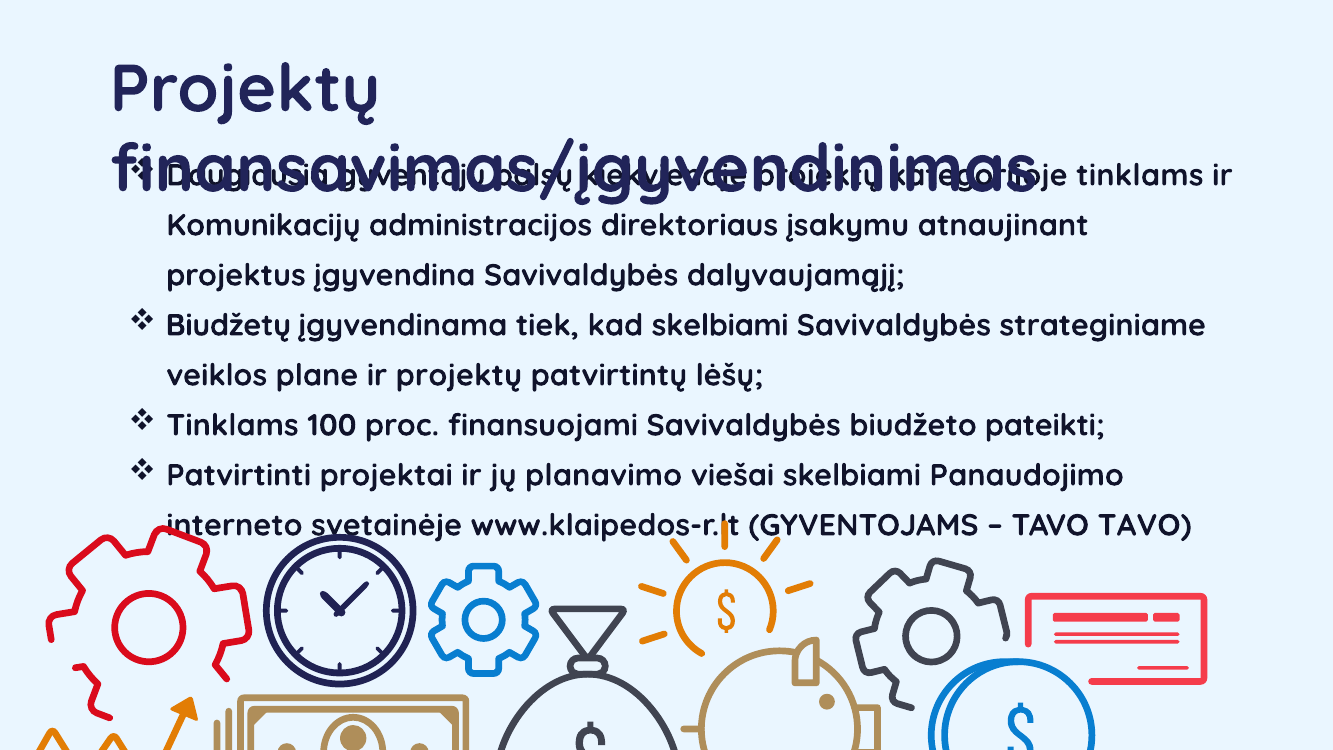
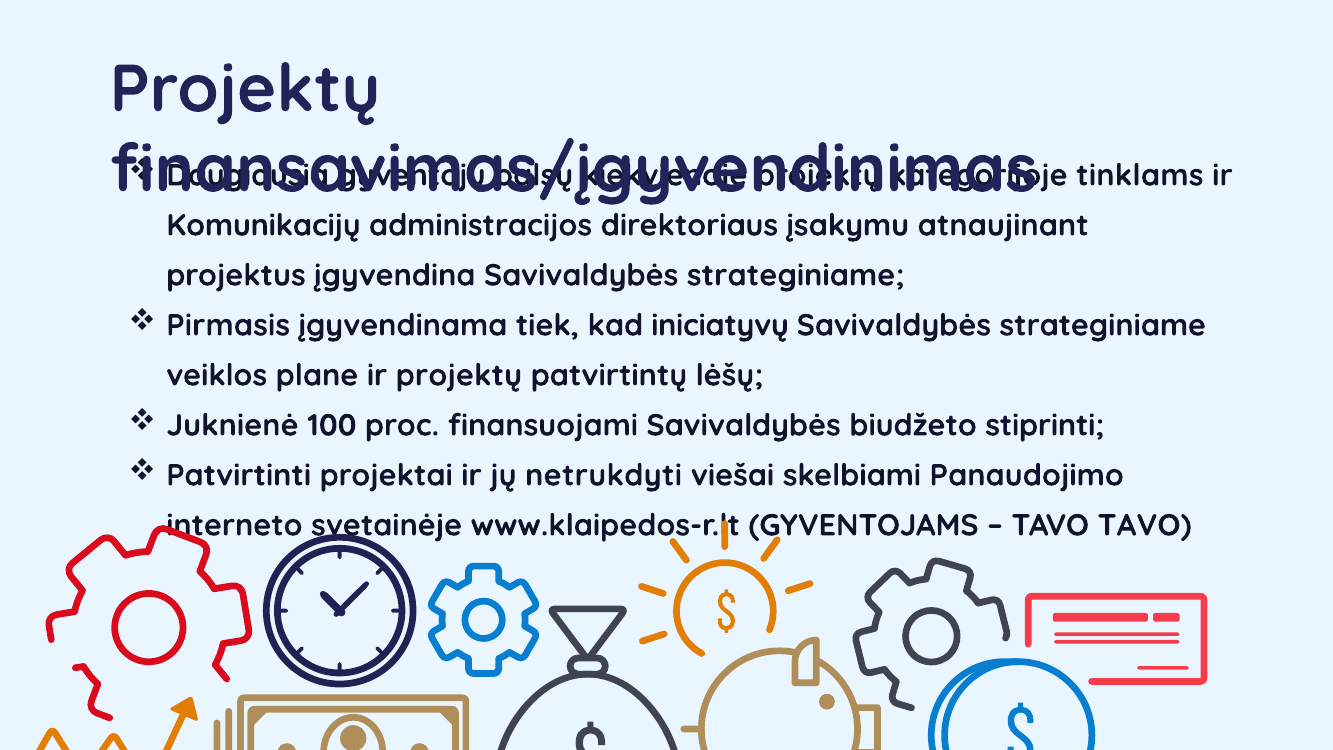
įgyvendina Savivaldybės dalyvaujamąjį: dalyvaujamąjį -> strateginiame (796, 275)
Biudžetų: Biudžetų -> Pirmasis (228, 325)
kad skelbiami: skelbiami -> iniciatyvų (720, 325)
Tinklams: Tinklams -> Juknienė (232, 425)
pateikti: pateikti -> stiprinti (1045, 425)
planavimo: planavimo -> netrukdyti (604, 475)
